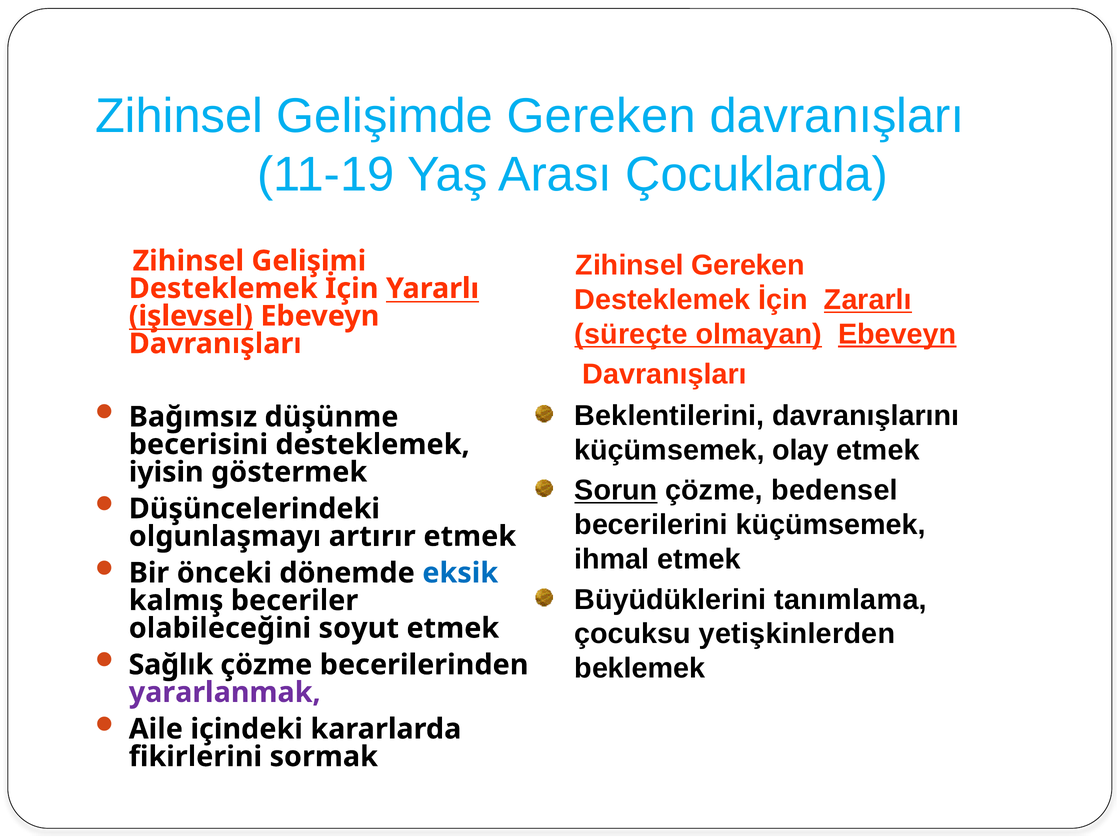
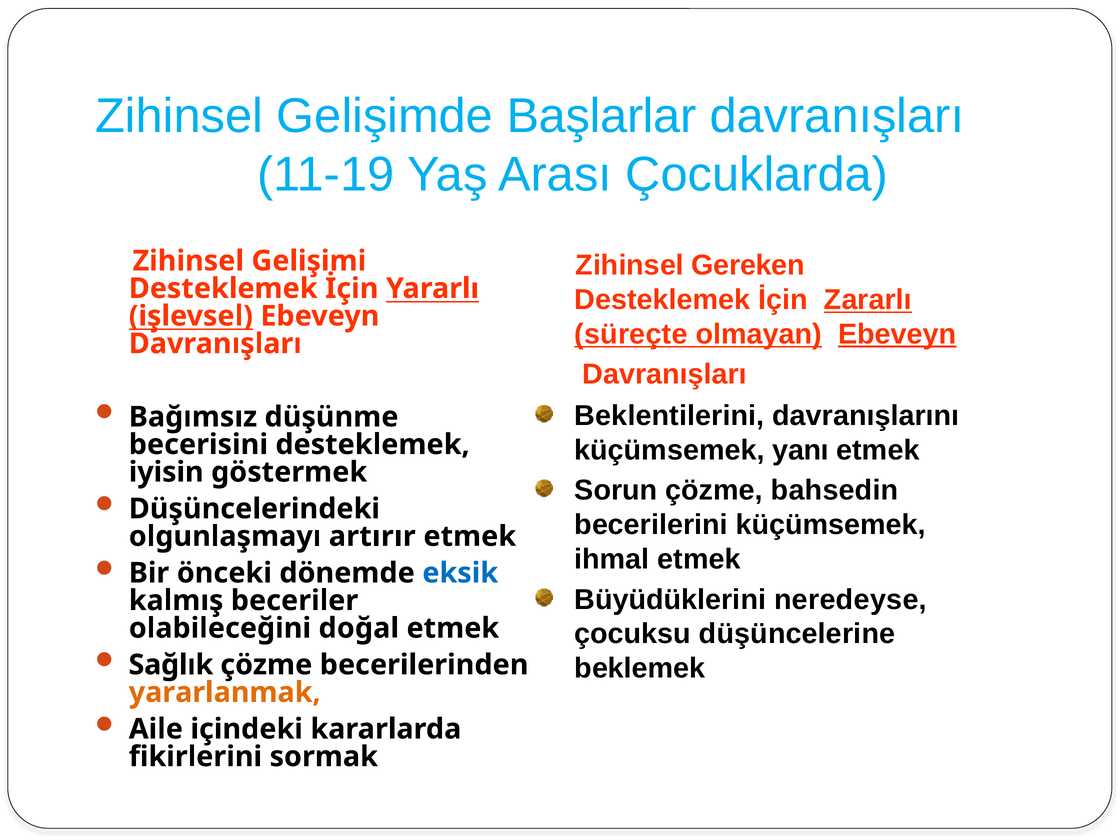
Gelişimde Gereken: Gereken -> Başlarlar (602, 116)
olay: olay -> yanı (801, 450)
Sorun underline: present -> none (616, 490)
bedensel: bedensel -> bahsedin (835, 490)
tanımlama: tanımlama -> neredeyse (850, 600)
yetişkinlerden: yetişkinlerden -> düşüncelerine (797, 634)
soyut: soyut -> doğal (359, 628)
yararlanmak colour: purple -> orange (225, 692)
